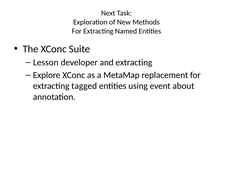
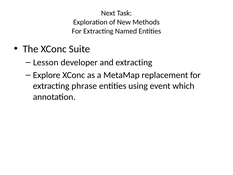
tagged: tagged -> phrase (84, 86)
about: about -> which (183, 86)
